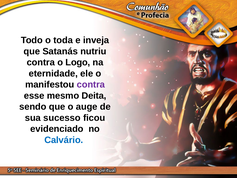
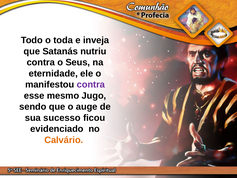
Logo: Logo -> Seus (78, 62)
Deita: Deita -> Jugo (94, 96)
Calvário colour: blue -> orange (64, 140)
